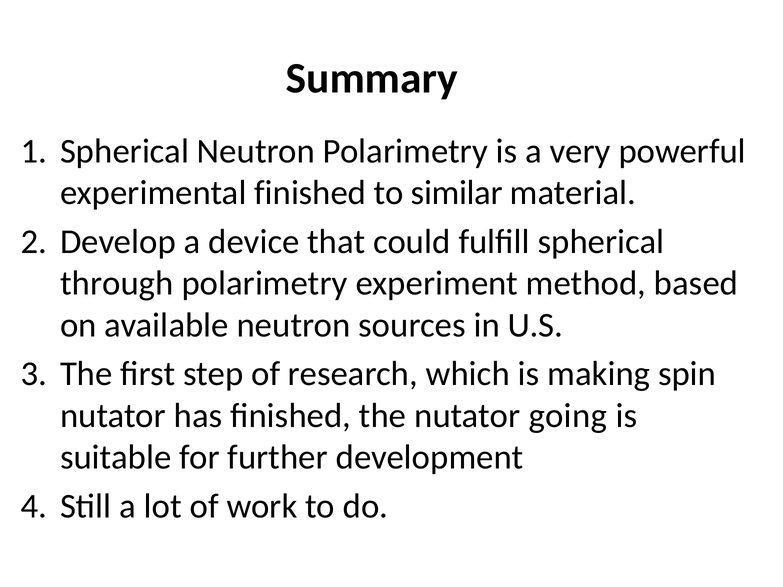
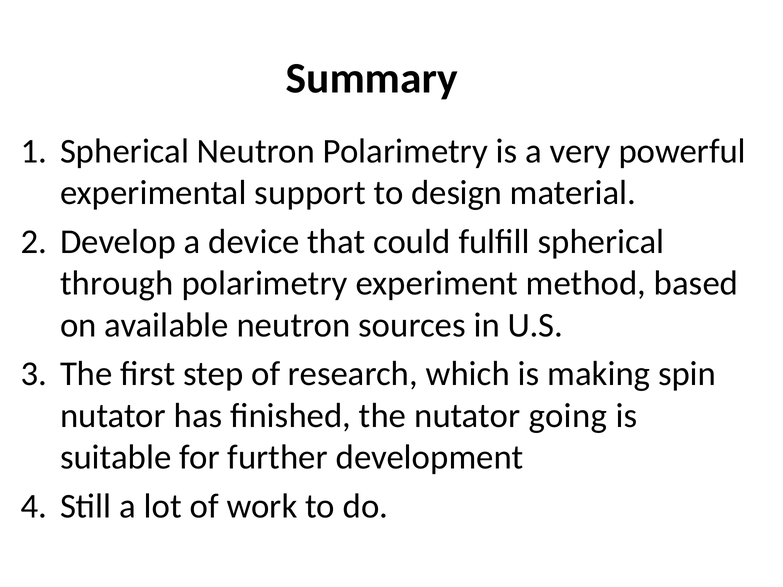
experimental finished: finished -> support (310, 193)
similar: similar -> design (457, 193)
